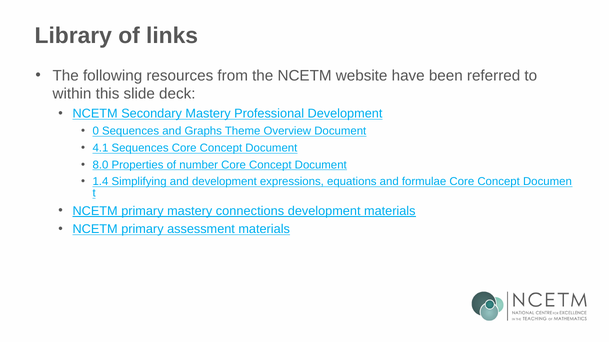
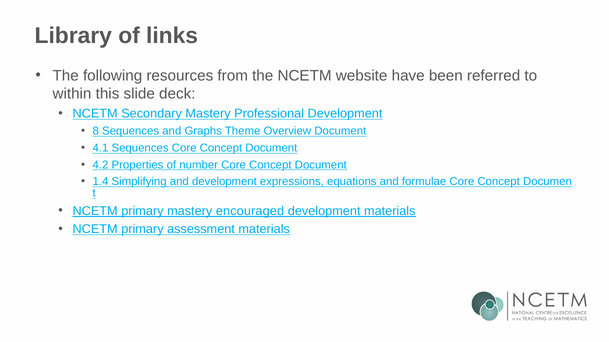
0: 0 -> 8 (96, 131)
8.0: 8.0 -> 4.2 (100, 165)
connections: connections -> encouraged (250, 211)
